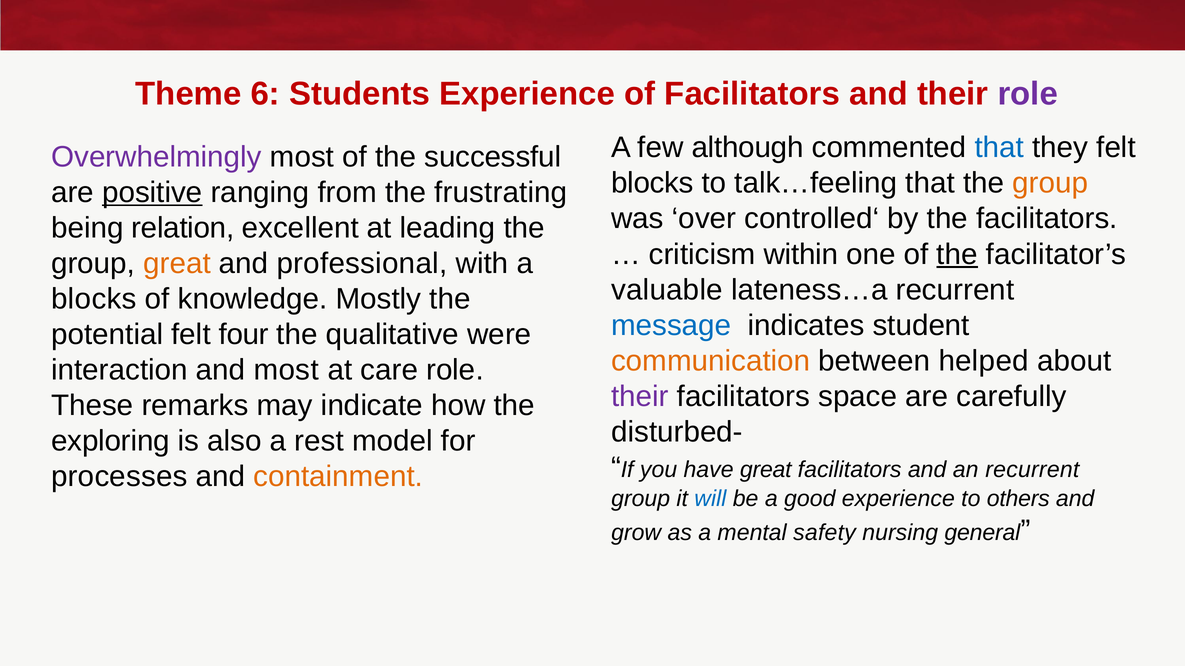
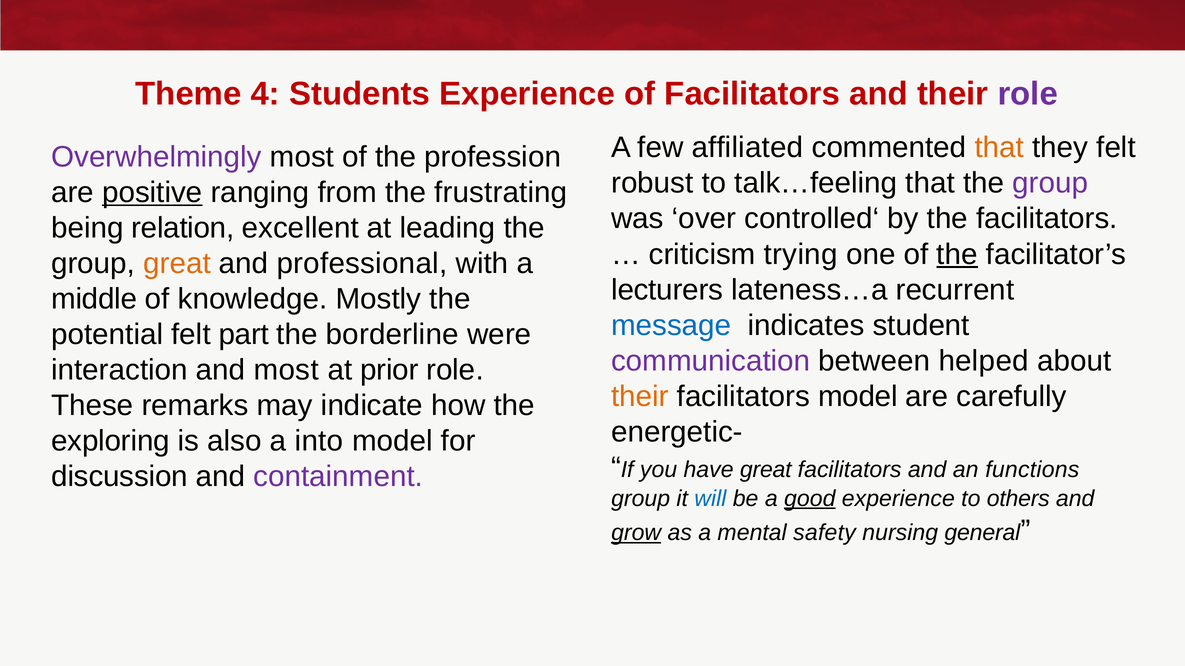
6: 6 -> 4 (265, 94)
although: although -> affiliated (747, 148)
that colour: blue -> orange (999, 148)
successful: successful -> profession (493, 157)
blocks: blocks -> robust (652, 183)
group colour: orange -> purple (1050, 183)
within: within -> trying (801, 254)
valuable: valuable -> lecturers (667, 290)
blocks: blocks -> middle (94, 299)
four: four -> part (244, 335)
qualitative: qualitative -> borderline (392, 335)
communication colour: orange -> purple (711, 361)
care: care -> prior (389, 370)
their colour: purple -> orange (640, 397)
facilitators space: space -> model (858, 397)
disturbed-: disturbed- -> energetic- (677, 432)
rest: rest -> into (319, 442)
an recurrent: recurrent -> functions (1032, 470)
processes: processes -> discussion (120, 477)
containment colour: orange -> purple (338, 477)
good underline: none -> present (810, 499)
grow underline: none -> present (636, 533)
